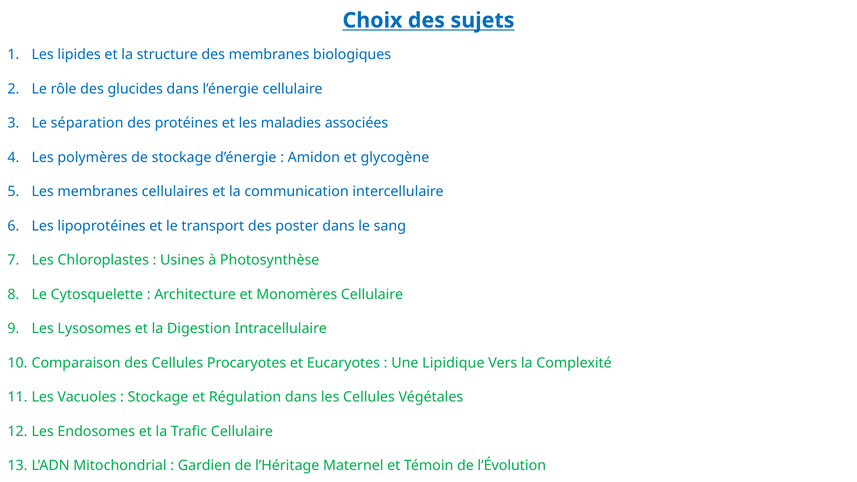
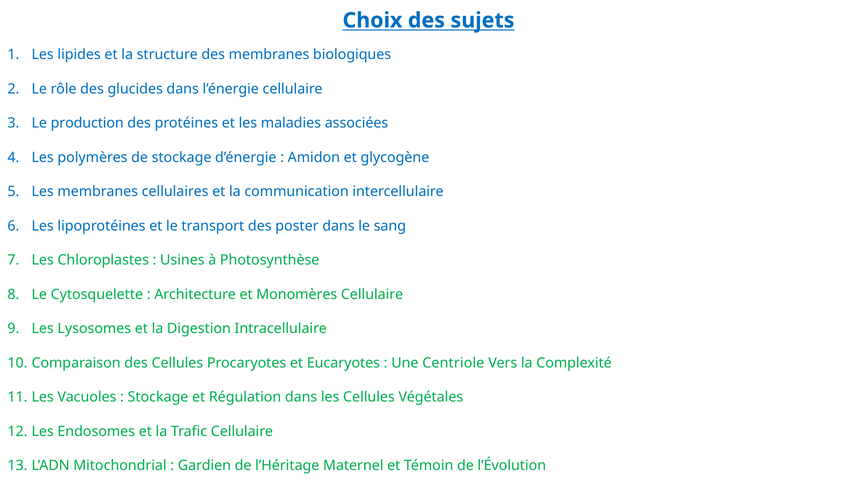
séparation: séparation -> production (87, 123)
Lipidique: Lipidique -> Centriole (453, 363)
